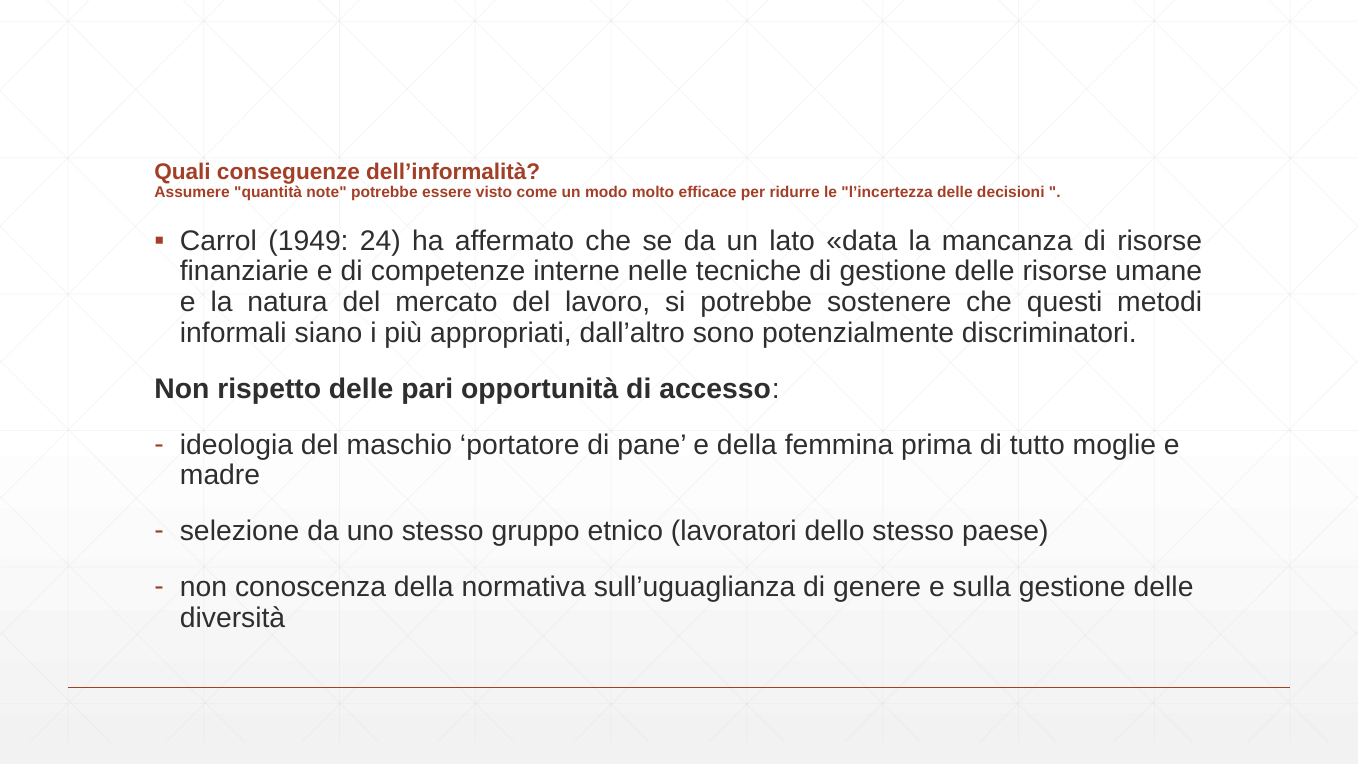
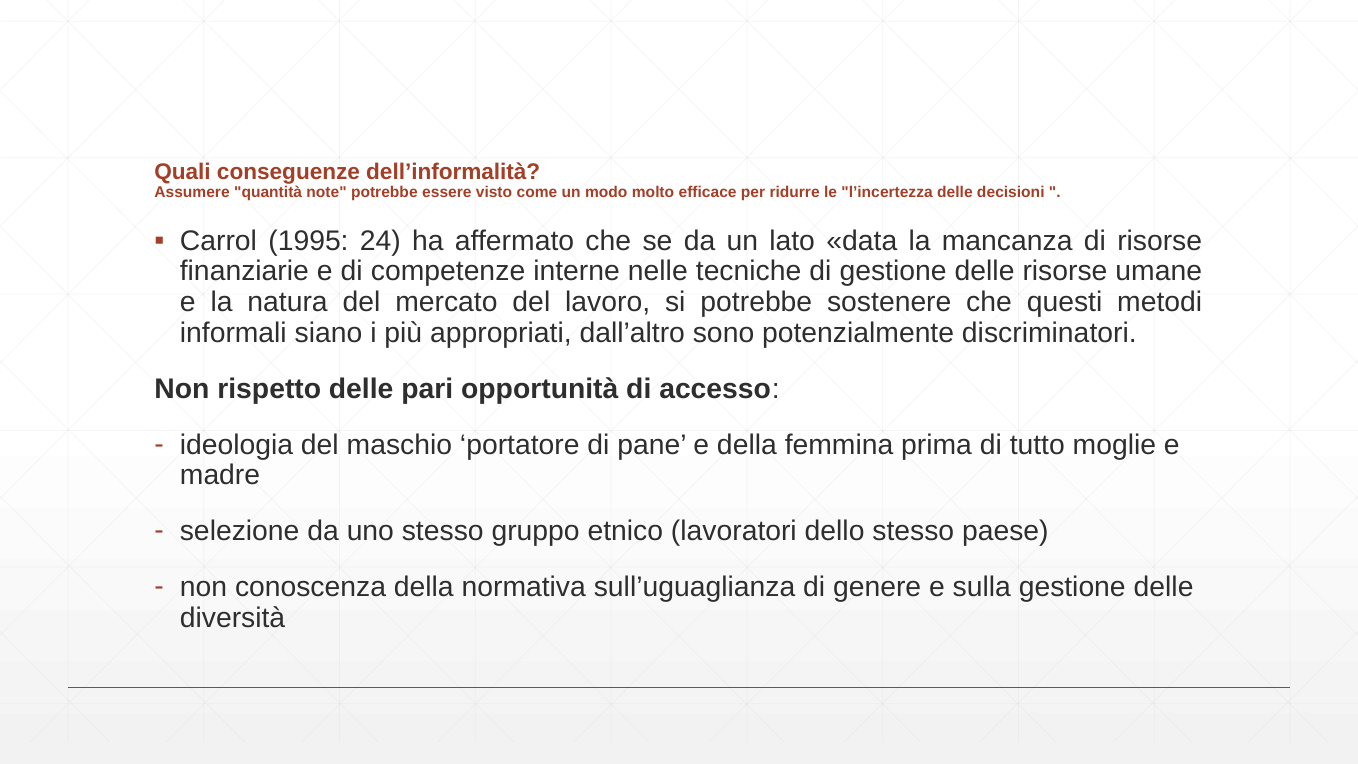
1949: 1949 -> 1995 (308, 241)
